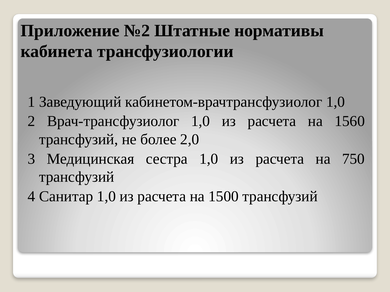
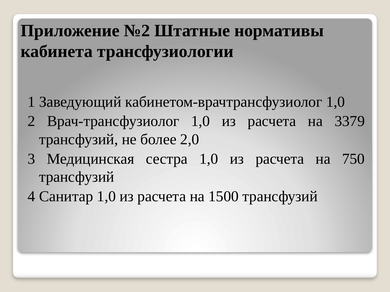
1560: 1560 -> 3379 (350, 121)
